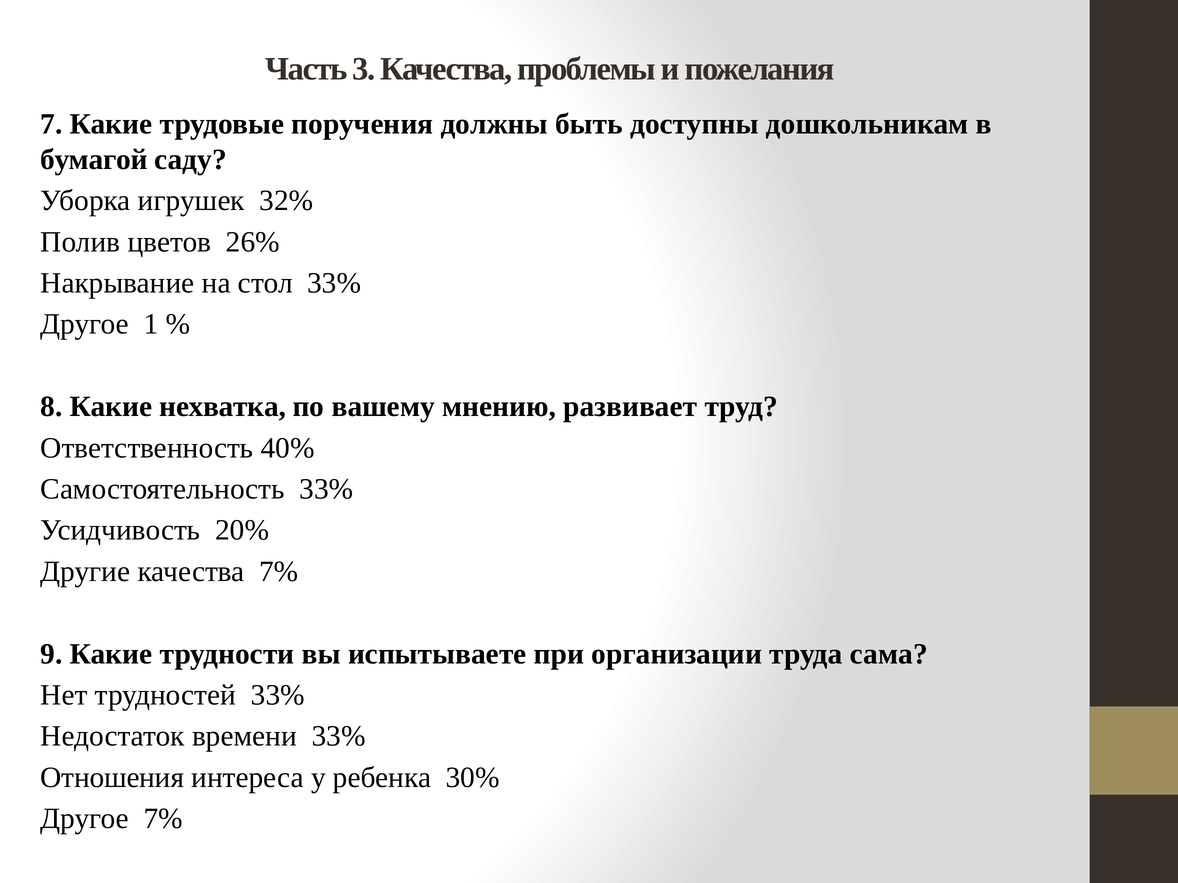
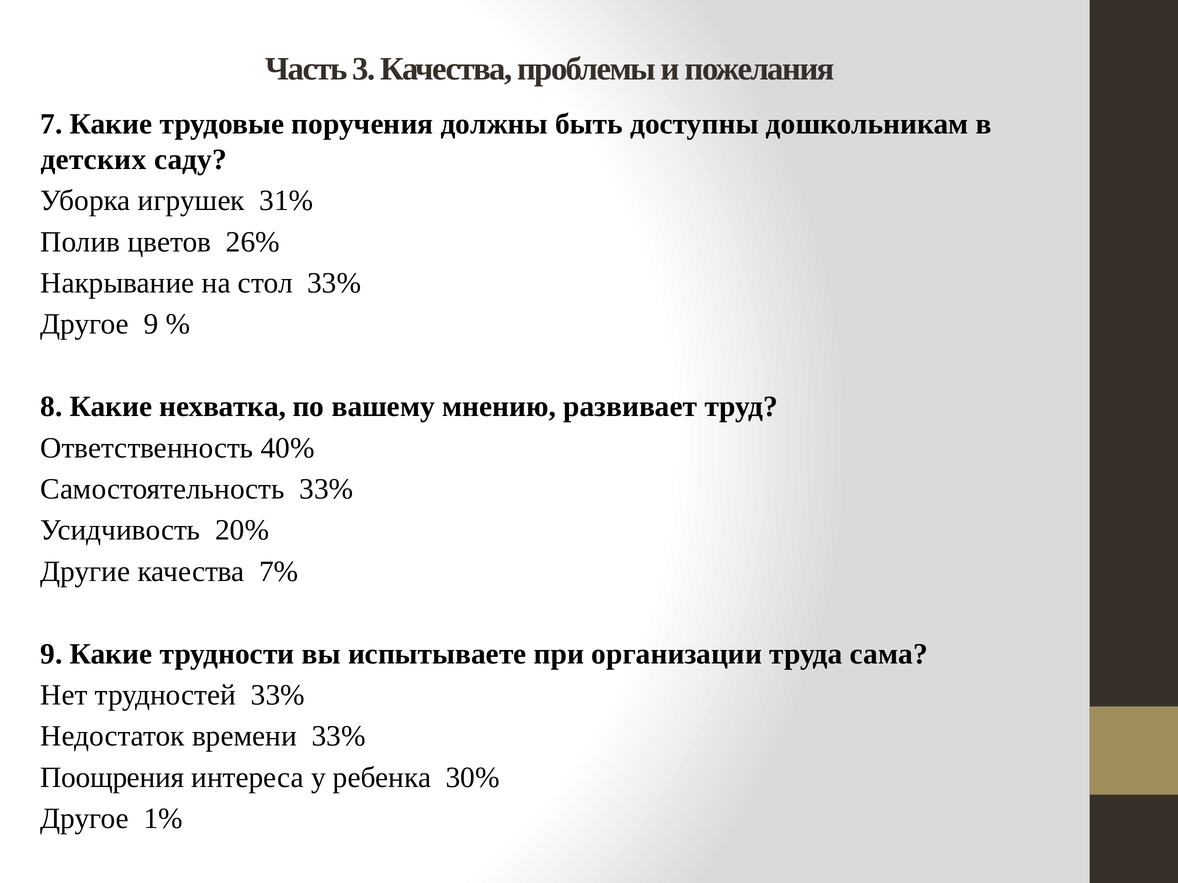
бумагой: бумагой -> детских (94, 159)
32%: 32% -> 31% (286, 201)
Другое 1: 1 -> 9 (151, 324)
Отношения: Отношения -> Поощрения (112, 778)
Другое 7%: 7% -> 1% (163, 819)
